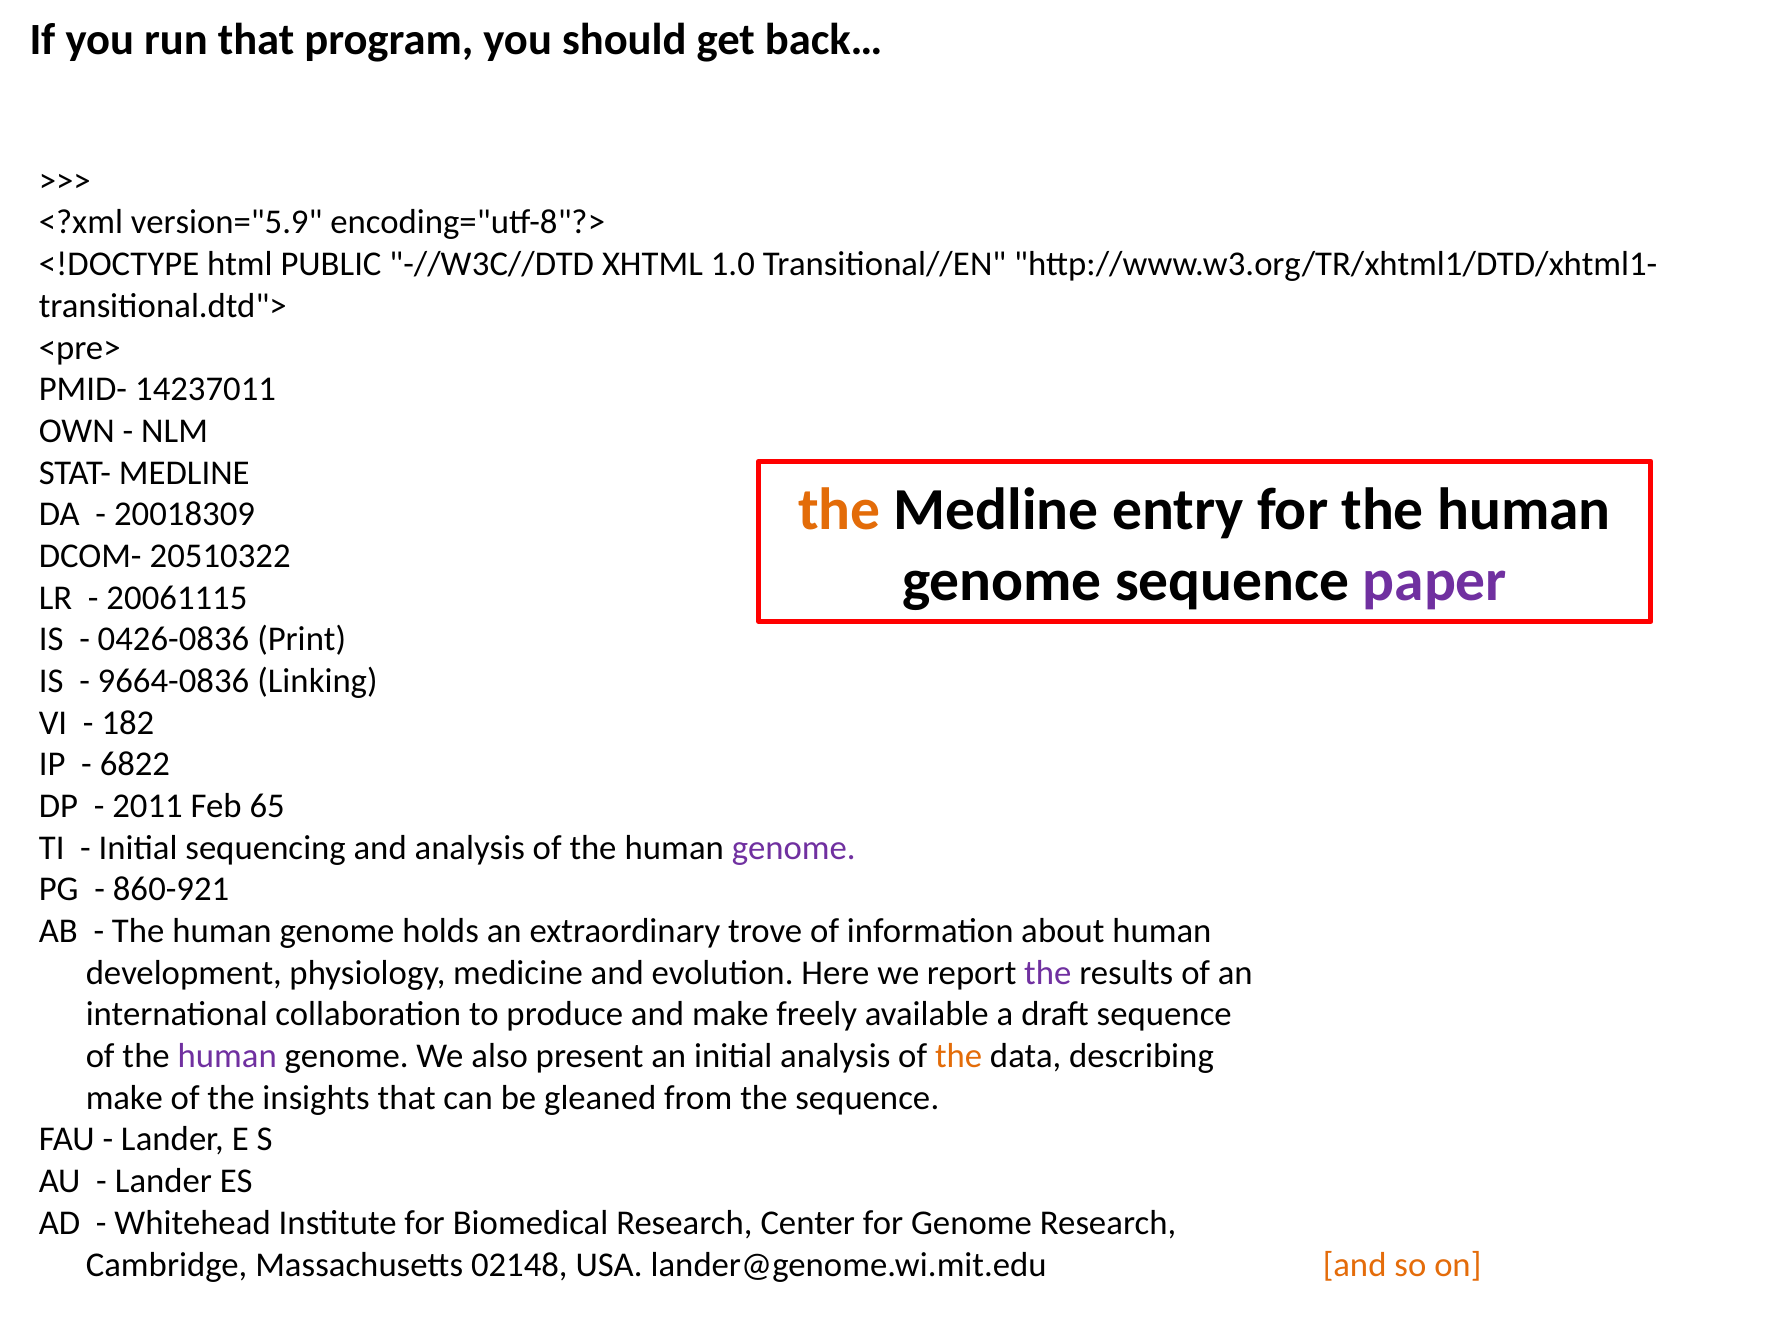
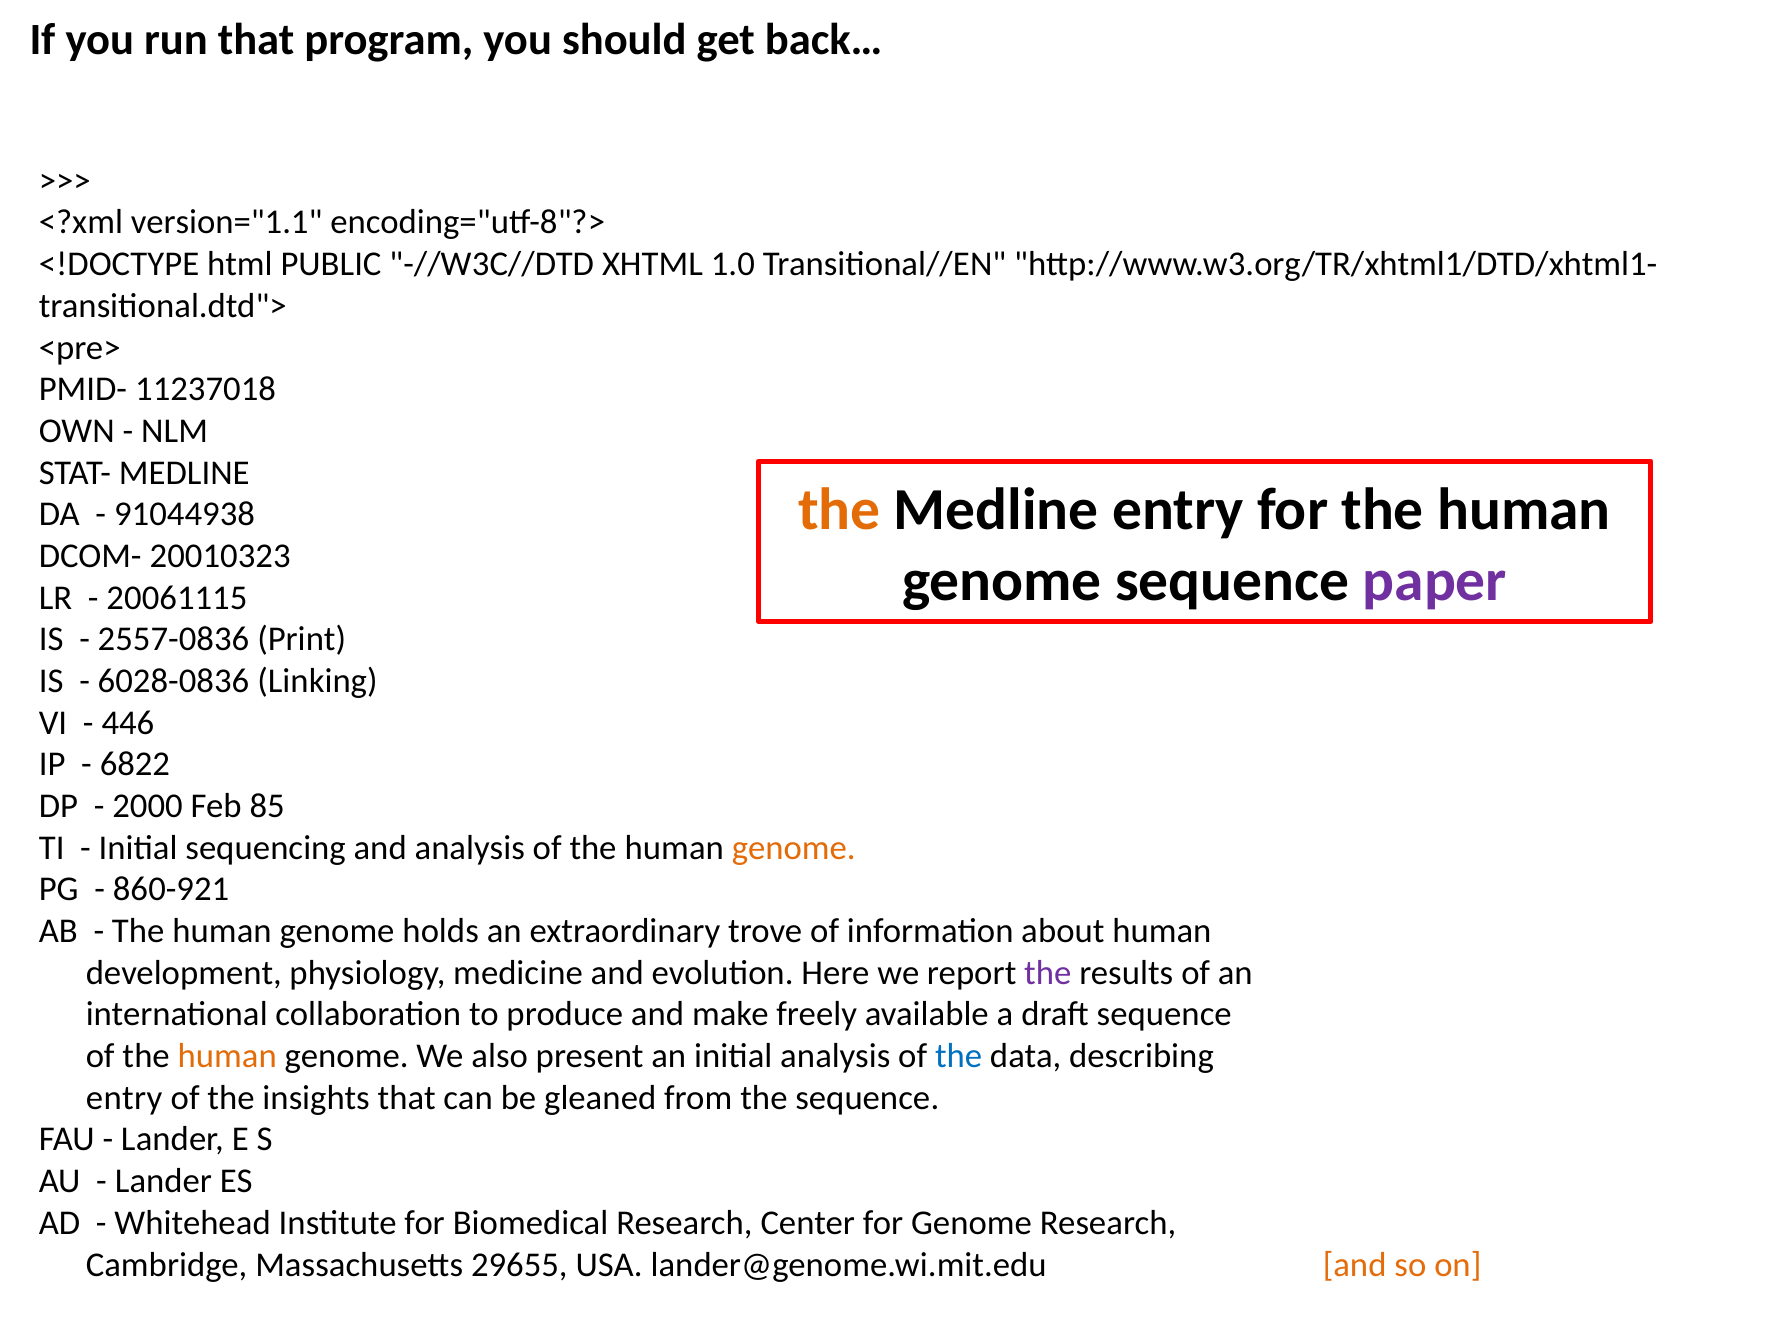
version="5.9: version="5.9 -> version="1.1 (227, 222)
14237011: 14237011 -> 11237018 (206, 389)
20018309: 20018309 -> 91044938 (185, 514)
20510322: 20510322 -> 20010323 (220, 556)
0426-0836: 0426-0836 -> 2557-0836 (173, 639)
9664-0836: 9664-0836 -> 6028-0836 (173, 681)
182: 182 -> 446 (128, 723)
2011: 2011 -> 2000 (147, 806)
65: 65 -> 85 (267, 806)
genome colour: purple -> orange (794, 848)
human colour: purple -> orange (227, 1056)
the colour: orange -> blue (959, 1056)
make: make -> entry (124, 1098)
02148: 02148 -> 29655 (519, 1264)
